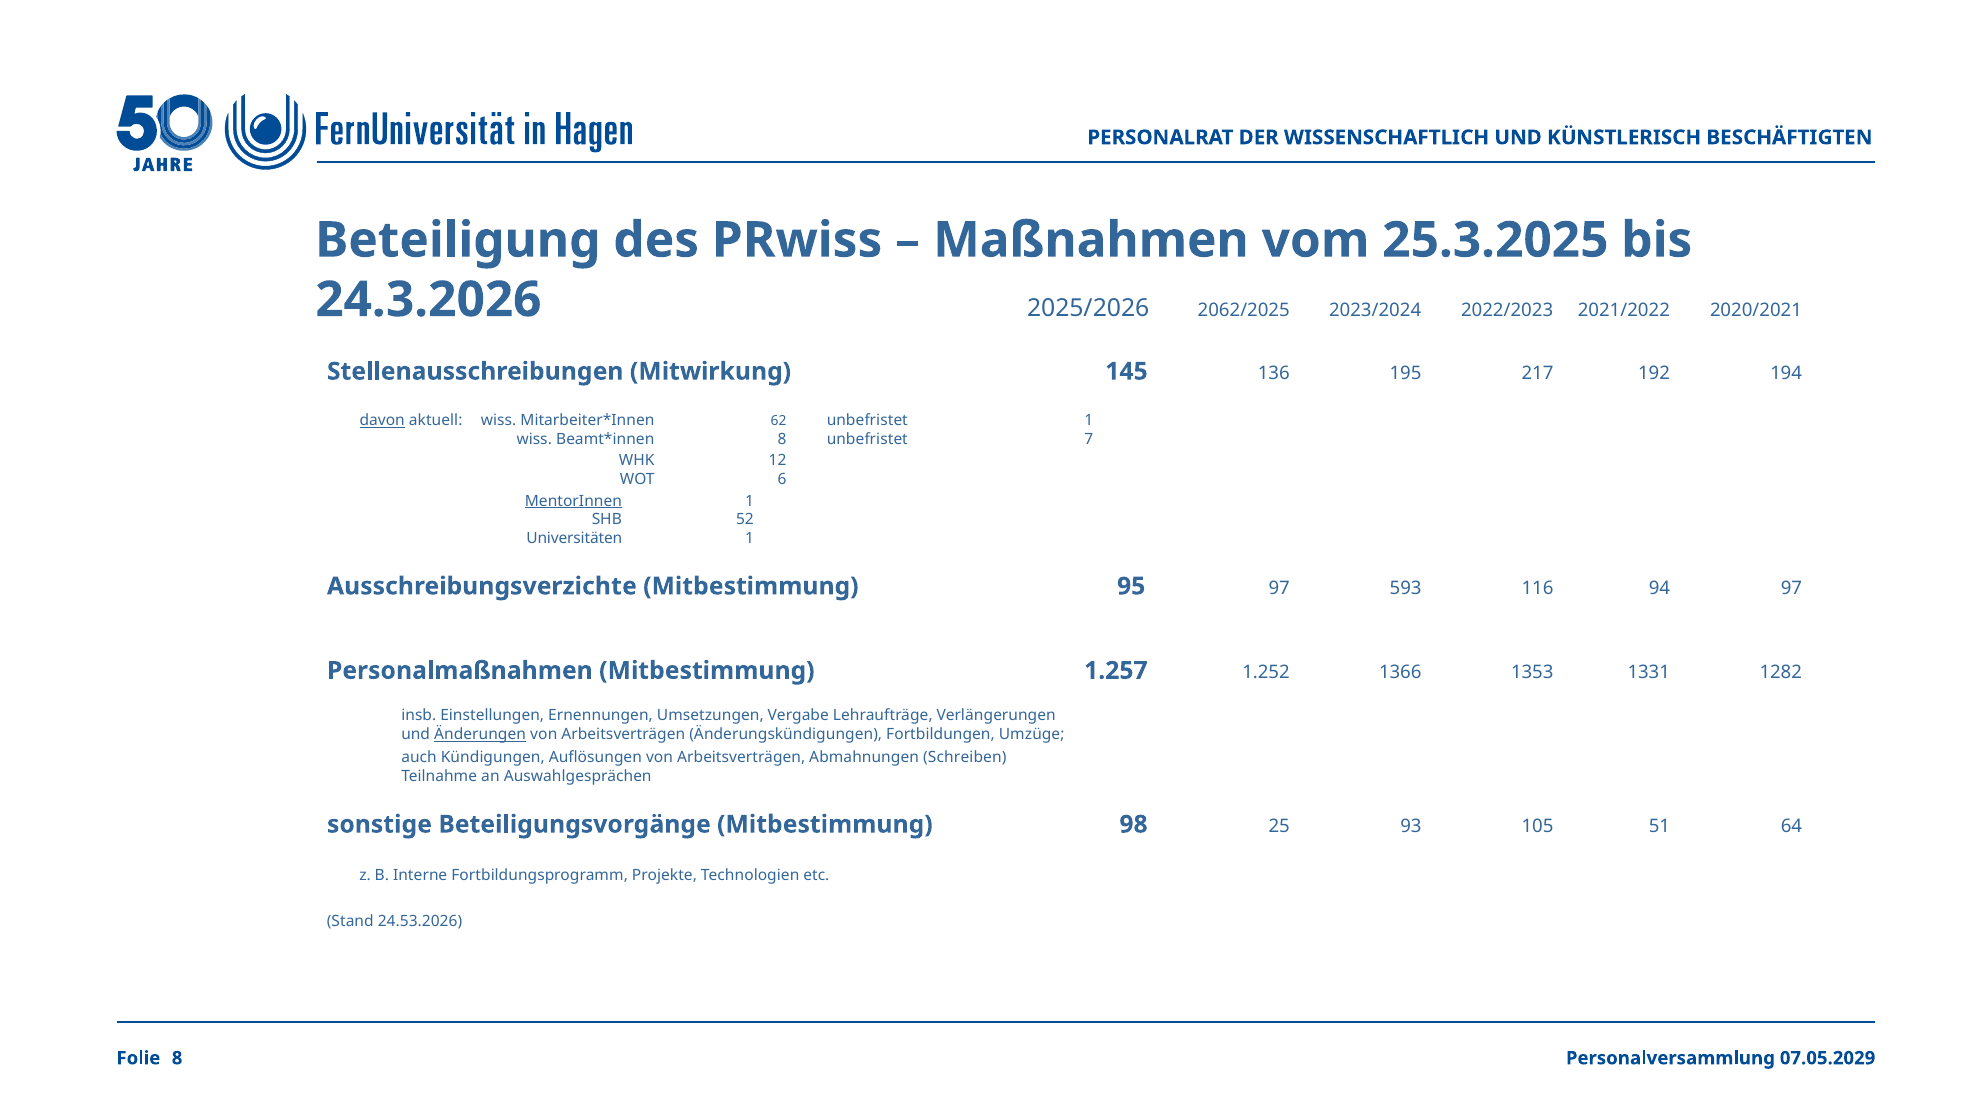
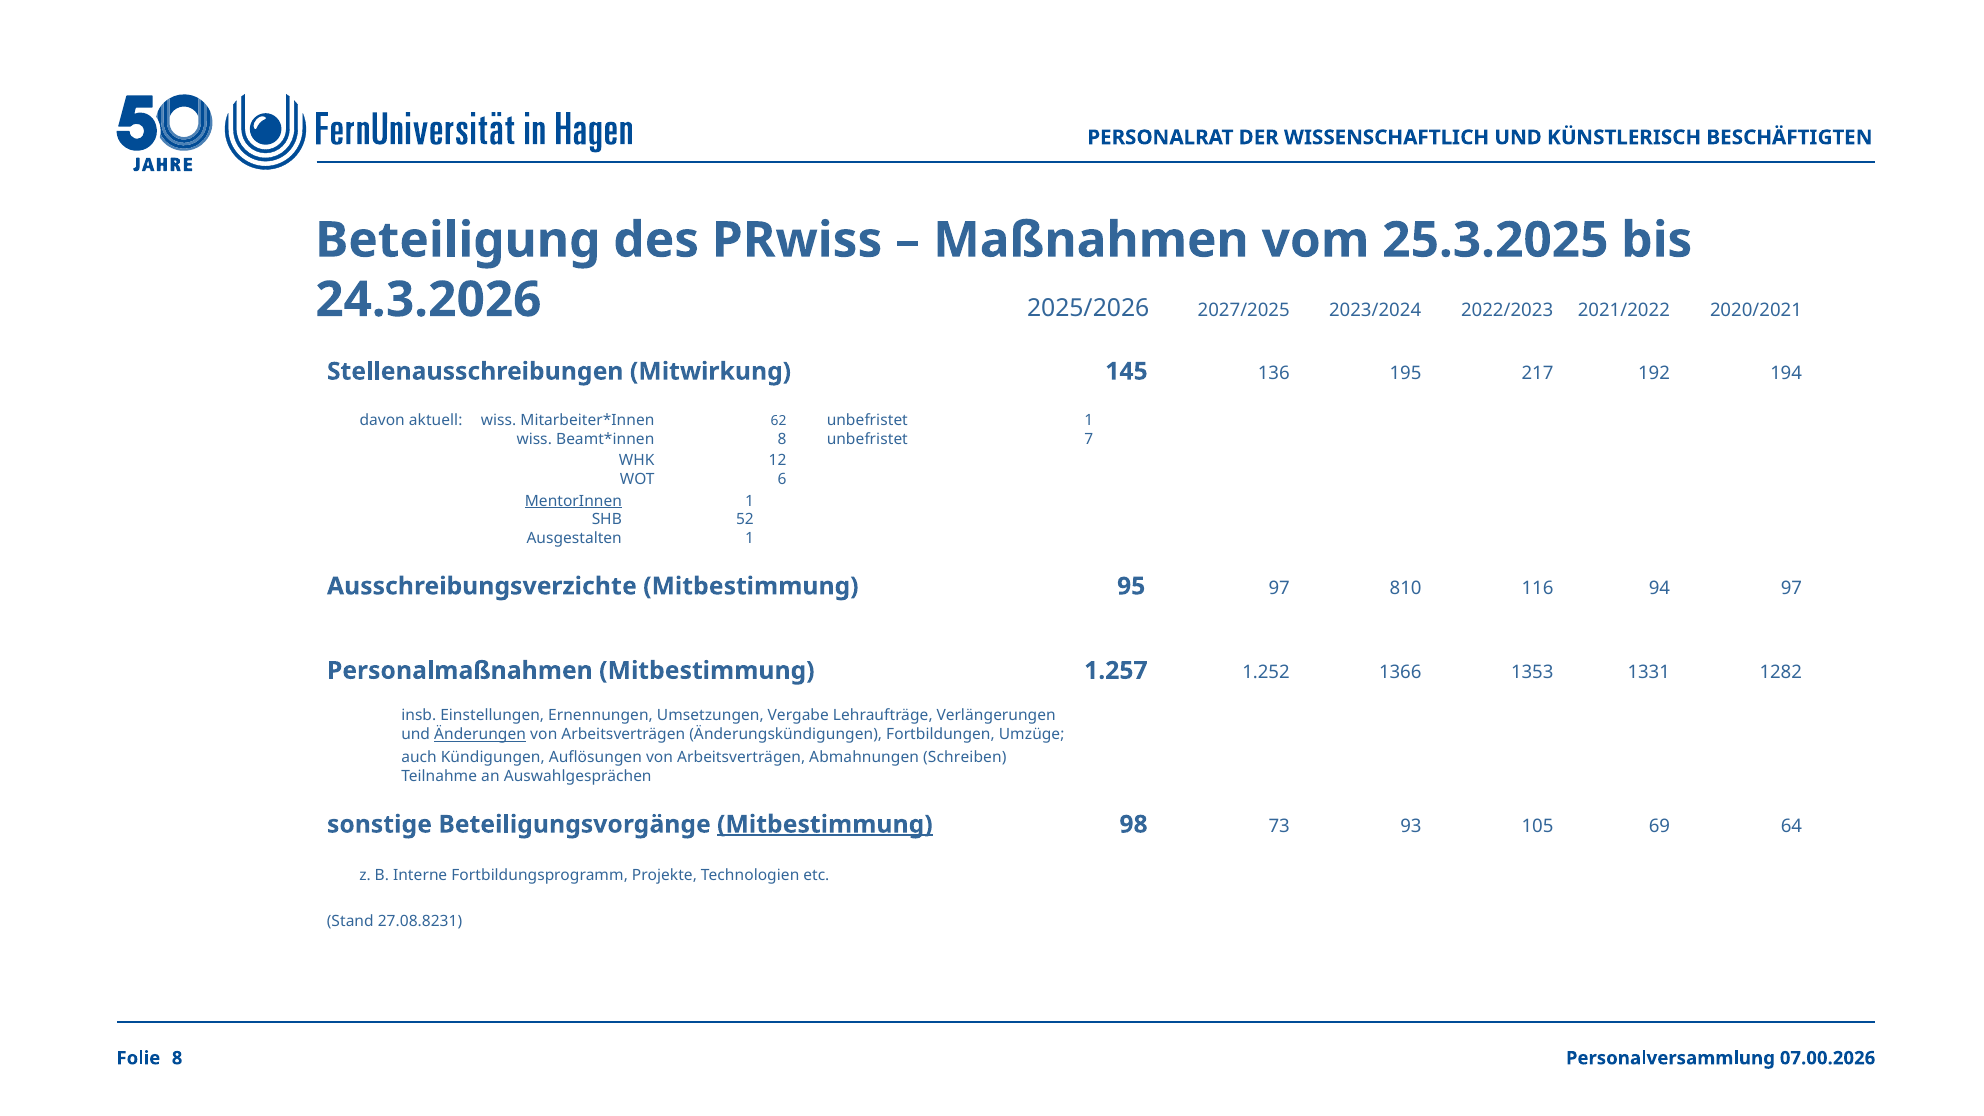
2062/2025: 2062/2025 -> 2027/2025 (1244, 311)
davon underline: present -> none (382, 420)
Universitäten: Universitäten -> Ausgestalten (574, 538)
593: 593 -> 810 (1406, 588)
Mitbestimmung underline: none -> present (825, 824)
25: 25 -> 73 (1279, 826)
51: 51 -> 69 (1660, 826)
24.53.2026: 24.53.2026 -> 27.08.8231 (420, 921)
07.05.2029: 07.05.2029 -> 07.00.2026 (1828, 1058)
